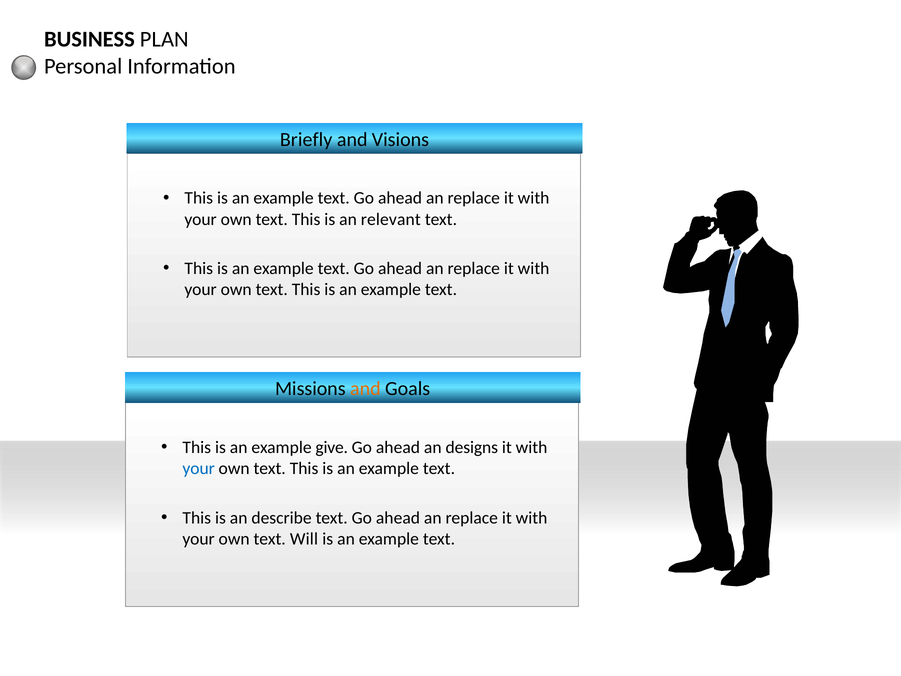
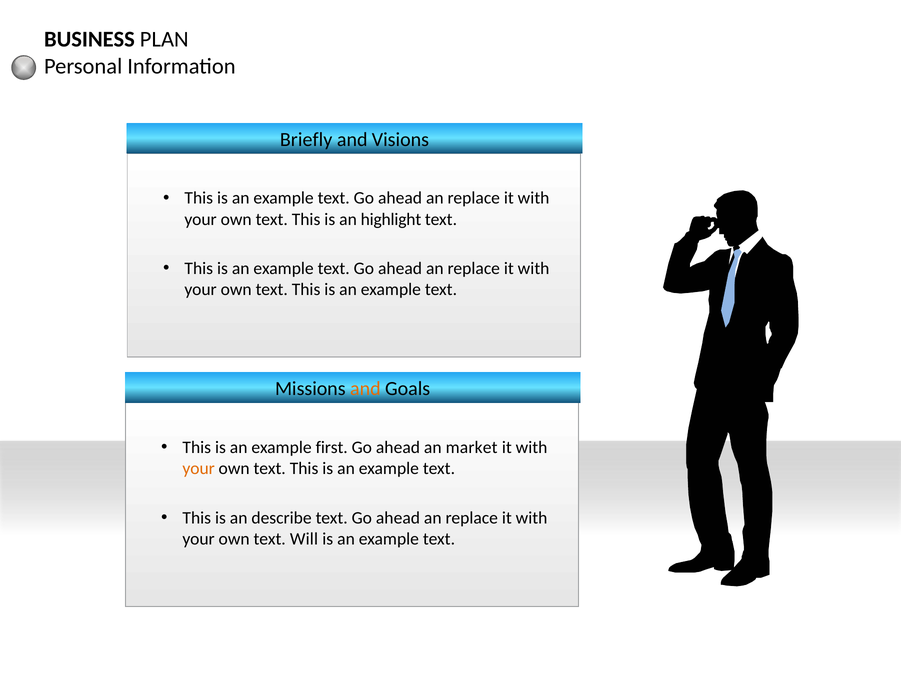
relevant: relevant -> highlight (391, 219)
give: give -> first (332, 447)
designs: designs -> market (472, 447)
your colour: blue -> orange (199, 468)
